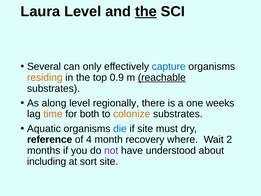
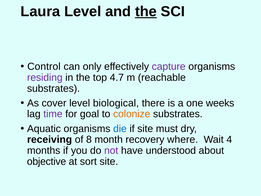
Several: Several -> Control (44, 66)
capture colour: blue -> purple (169, 66)
residing colour: orange -> purple (45, 77)
0.9: 0.9 -> 4.7 (117, 77)
reachable underline: present -> none (162, 77)
along: along -> cover (54, 103)
regionally: regionally -> biological (116, 103)
time colour: orange -> purple (53, 114)
both: both -> goal (90, 114)
reference: reference -> receiving (50, 139)
4: 4 -> 8 (89, 139)
2: 2 -> 4 (229, 139)
including: including -> objective (47, 161)
